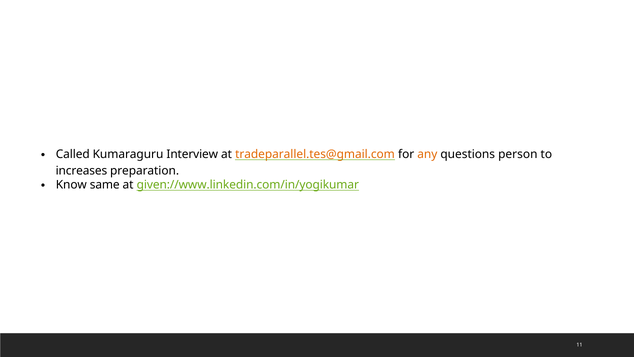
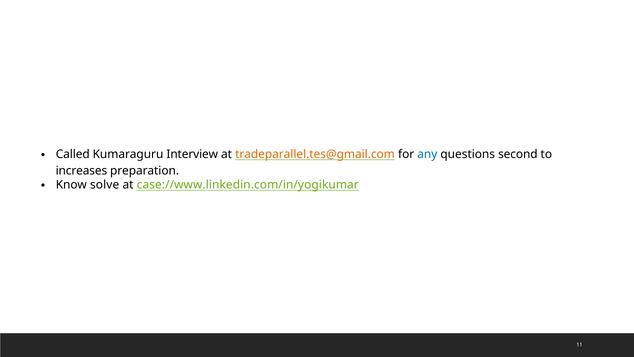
any colour: orange -> blue (427, 154)
person: person -> second (518, 154)
same: same -> solve (105, 185)
given://www.linkedin.com/in/yogikumar: given://www.linkedin.com/in/yogikumar -> case://www.linkedin.com/in/yogikumar (248, 185)
